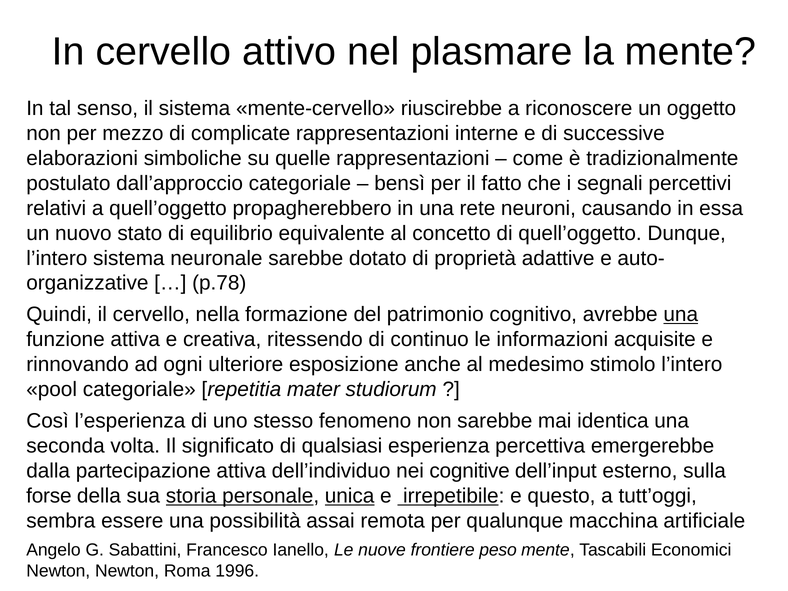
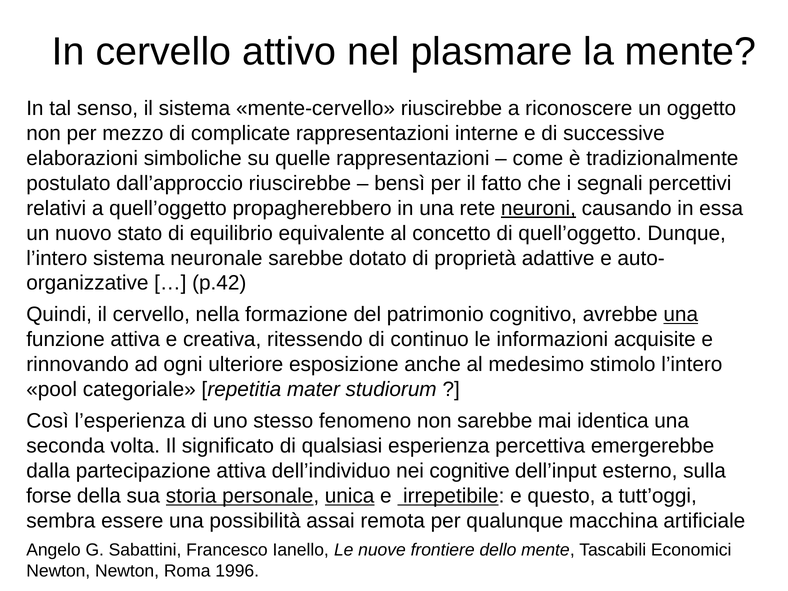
dall’approccio categoriale: categoriale -> riuscirebbe (300, 183)
neuroni underline: none -> present (538, 208)
p.78: p.78 -> p.42 (219, 283)
peso: peso -> dello (498, 550)
